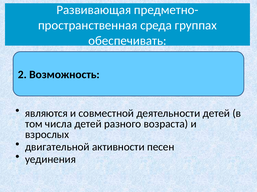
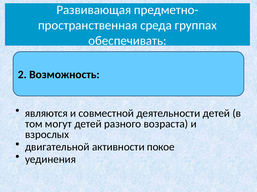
числа: числа -> могут (58, 124)
песен: песен -> покое (161, 147)
